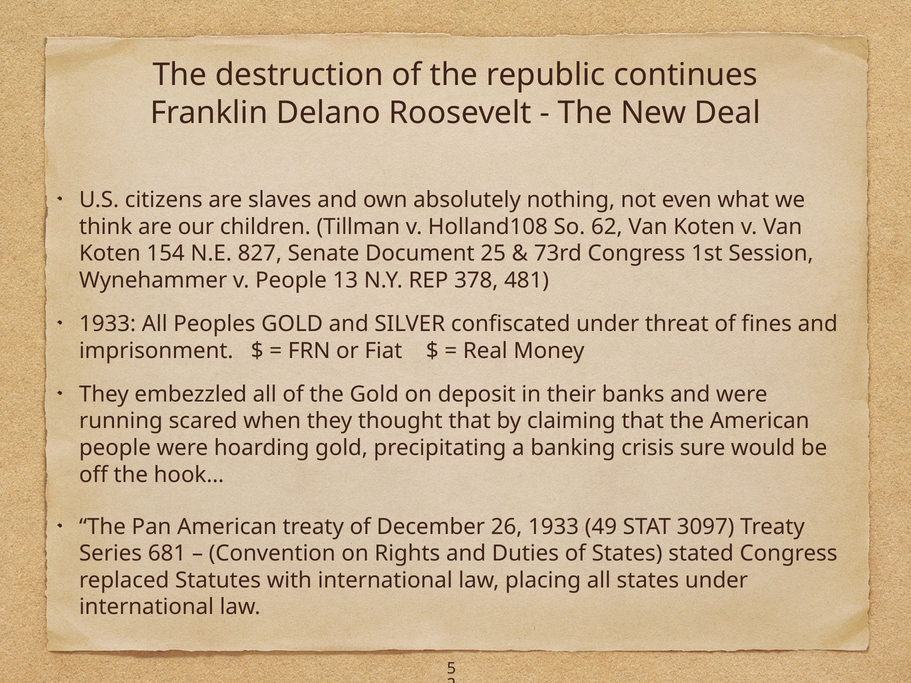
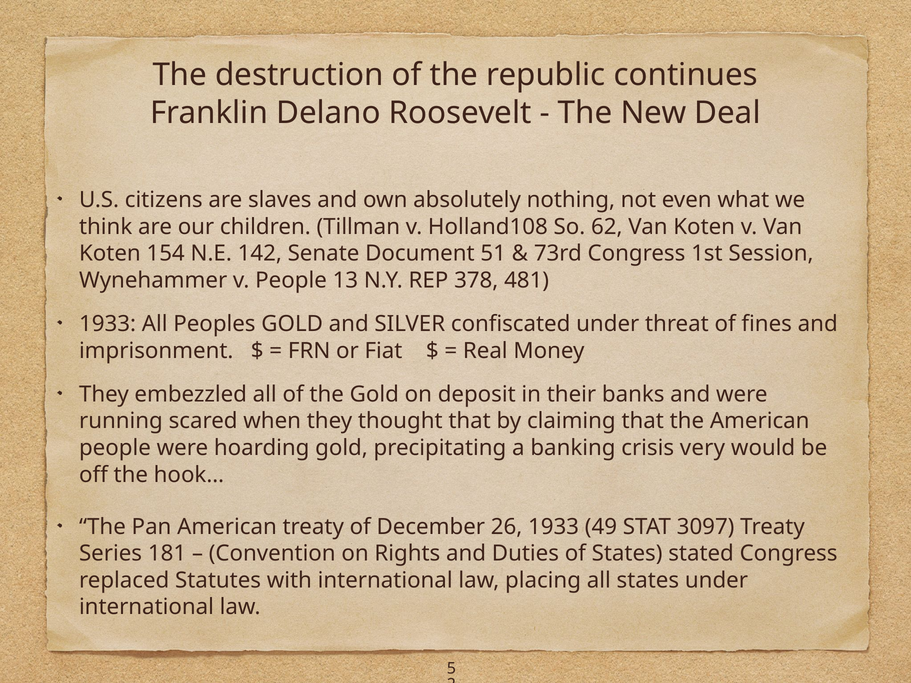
827: 827 -> 142 (260, 254)
25: 25 -> 51 (493, 254)
sure: sure -> very (702, 448)
681: 681 -> 181 (167, 554)
